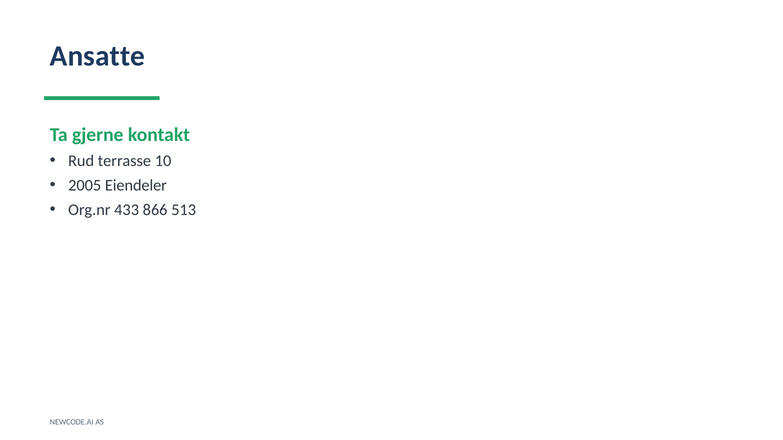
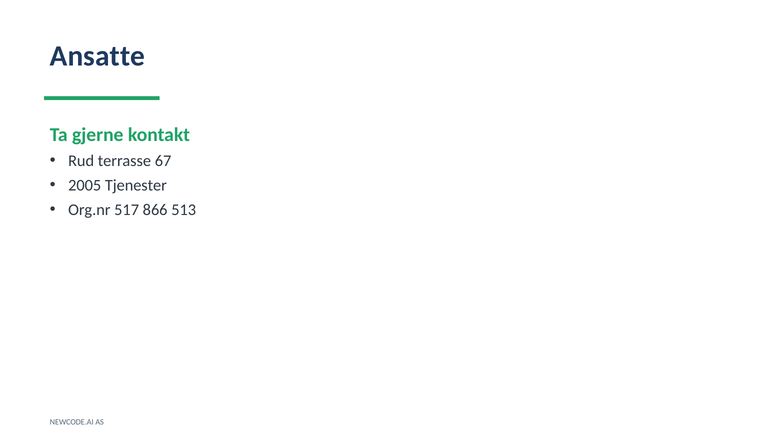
10: 10 -> 67 (163, 161)
Eiendeler: Eiendeler -> Tjenester (136, 185)
433: 433 -> 517 (127, 210)
